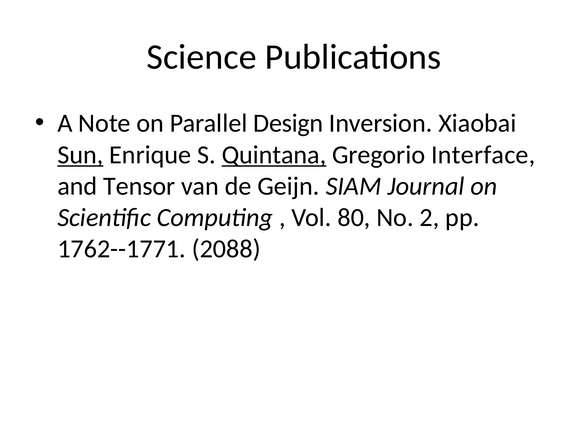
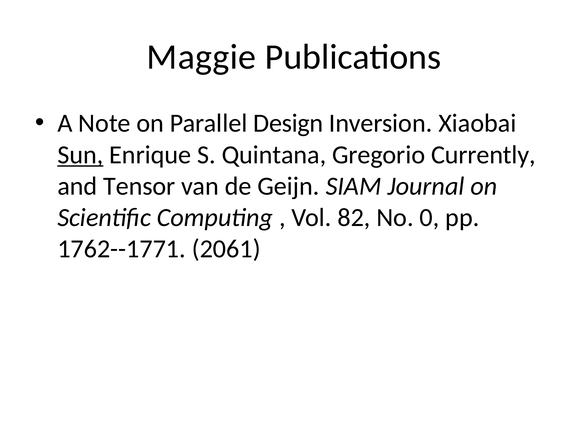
Science: Science -> Maggie (201, 57)
Quintana underline: present -> none (274, 155)
Interface: Interface -> Currently (483, 155)
80: 80 -> 82 (354, 218)
2: 2 -> 0 (429, 218)
2088: 2088 -> 2061 (226, 249)
